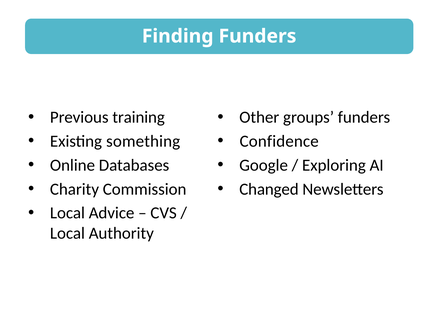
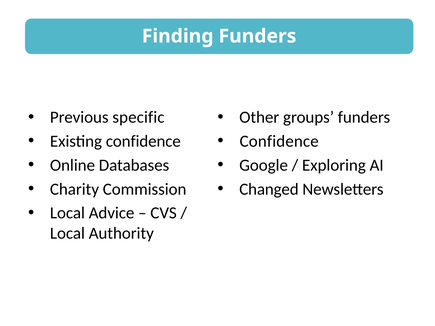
training: training -> specific (138, 117)
Existing something: something -> confidence (143, 141)
